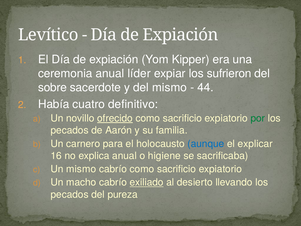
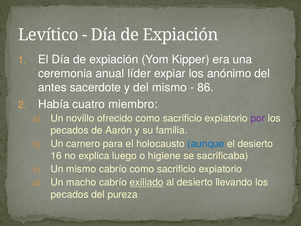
sufrieron: sufrieron -> anónimo (229, 73)
sobre: sobre -> antes (52, 88)
44: 44 -> 86 (206, 88)
definitivo: definitivo -> miembro (133, 104)
ofrecido underline: present -> none (115, 118)
por colour: green -> purple (258, 118)
el explicar: explicar -> desierto (255, 144)
explica anual: anual -> luego (124, 156)
